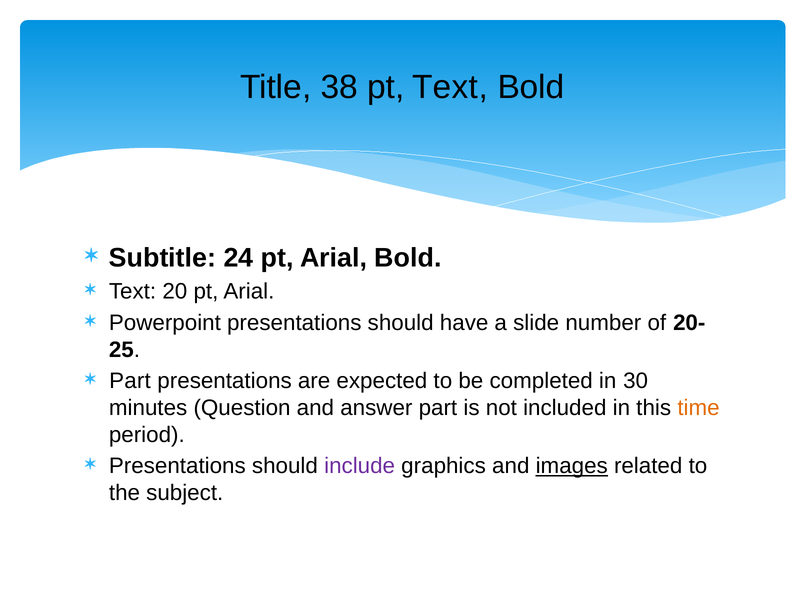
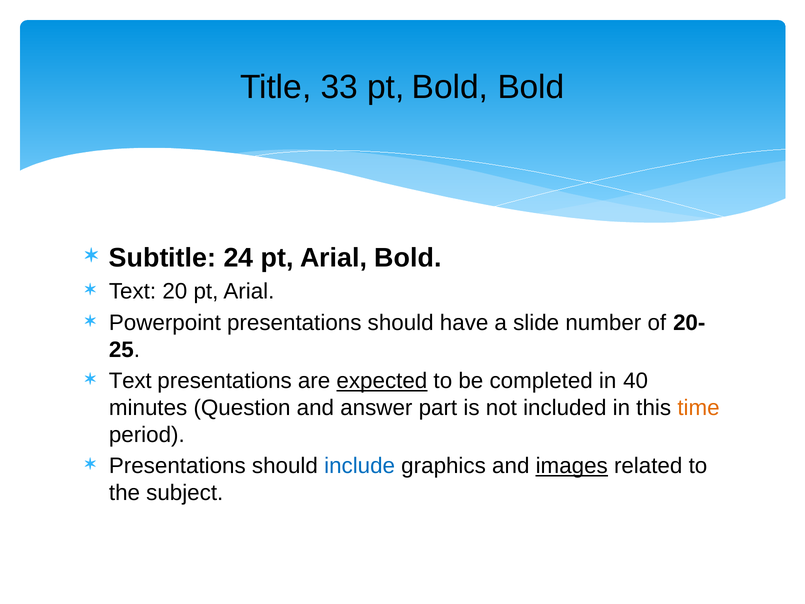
38: 38 -> 33 (339, 87)
pt Text: Text -> Bold (450, 87)
Part: Part -> Text (130, 381)
expected underline: none -> present (382, 381)
30: 30 -> 40 (636, 381)
include colour: purple -> blue (360, 466)
